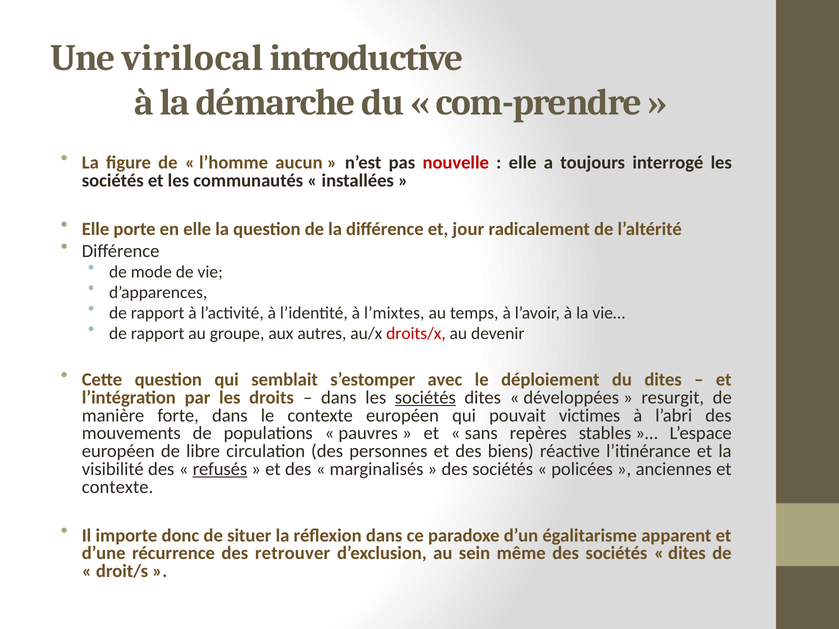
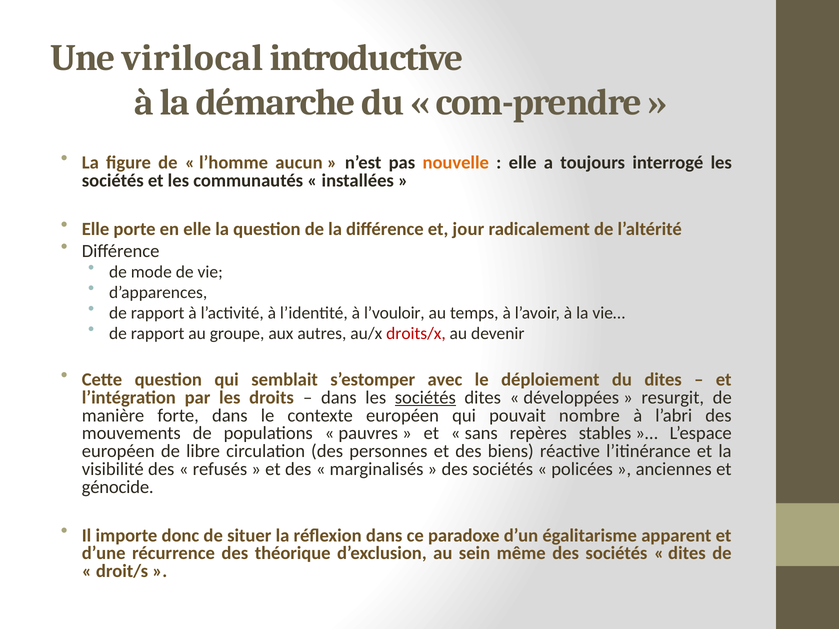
nouvelle colour: red -> orange (456, 163)
l’mixtes: l’mixtes -> l’vouloir (394, 313)
victimes: victimes -> nombre (589, 416)
refusés underline: present -> none (220, 469)
contexte: contexte -> génocide (118, 487)
retrouver: retrouver -> théorique (293, 554)
